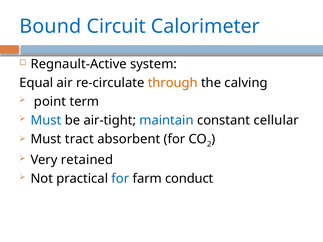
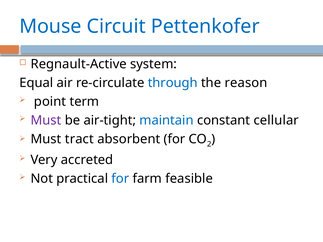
Bound: Bound -> Mouse (50, 26)
Calorimeter: Calorimeter -> Pettenkofer (205, 26)
through colour: orange -> blue (173, 83)
calving: calving -> reason (246, 83)
Must colour: blue -> purple (46, 120)
retained: retained -> accreted (87, 160)
conduct: conduct -> feasible (189, 179)
